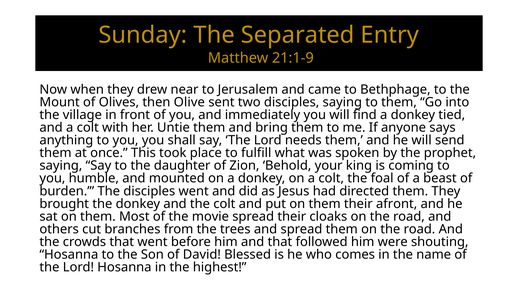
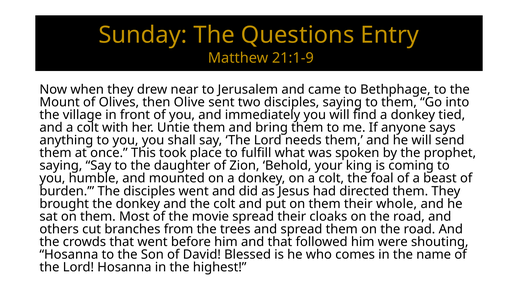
Separated: Separated -> Questions (298, 35)
afront: afront -> whole (397, 204)
